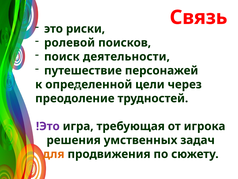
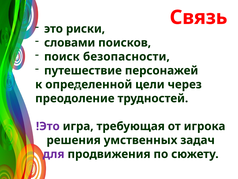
ролевой: ролевой -> словами (70, 43)
деятельности: деятельности -> безопасности (126, 57)
для colour: orange -> purple (54, 154)
